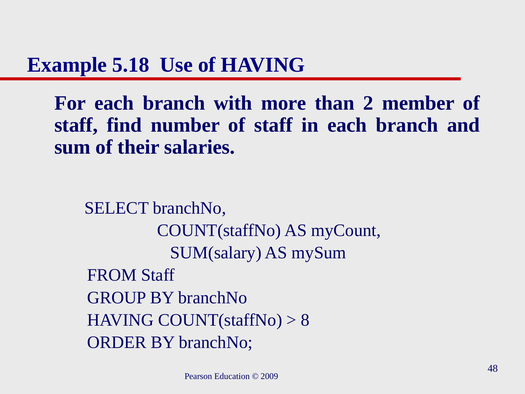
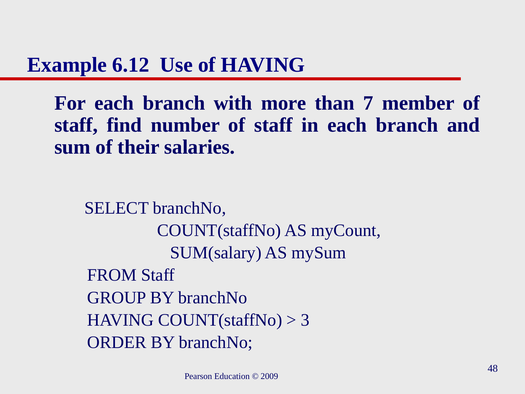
5.18: 5.18 -> 6.12 (131, 65)
2: 2 -> 7 (368, 103)
8: 8 -> 3 (305, 320)
